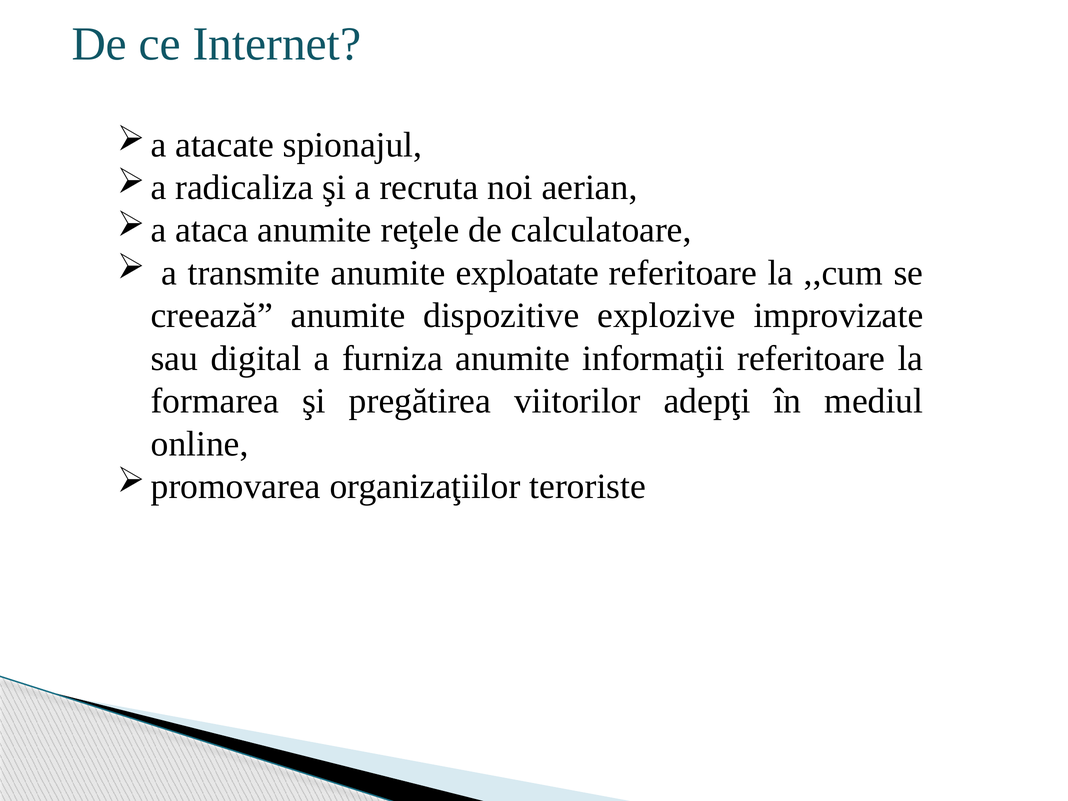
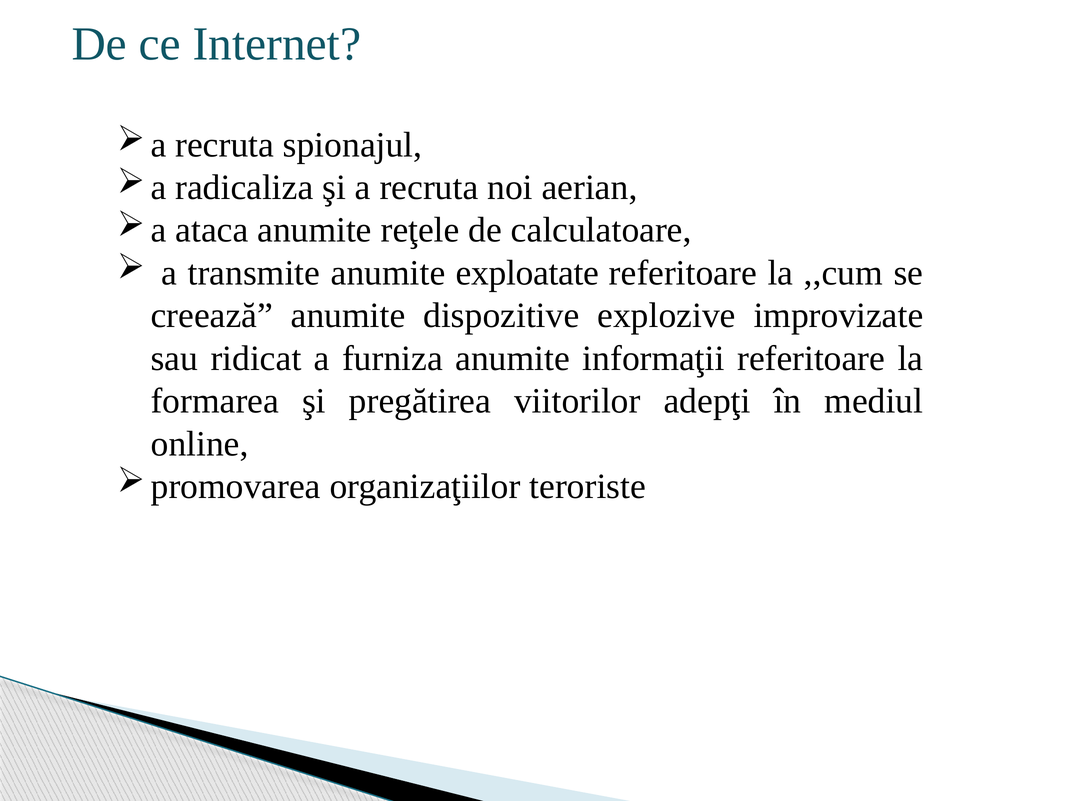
atacate: atacate -> recruta (225, 145)
digital: digital -> ridicat (256, 358)
